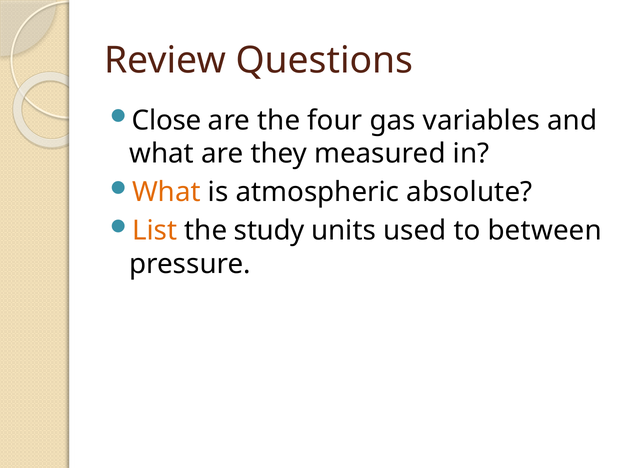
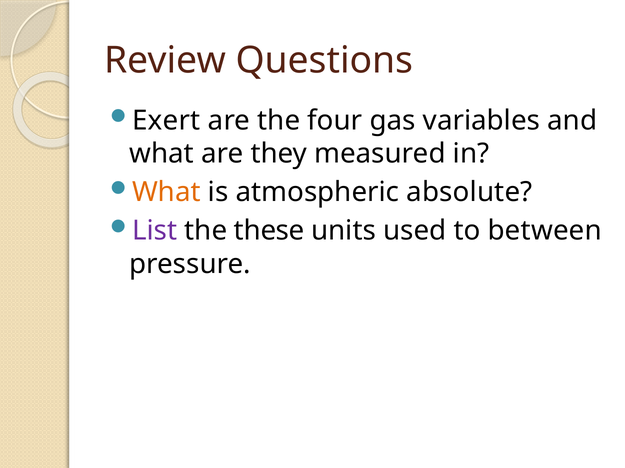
Close: Close -> Exert (166, 121)
List colour: orange -> purple (155, 231)
study: study -> these (269, 231)
